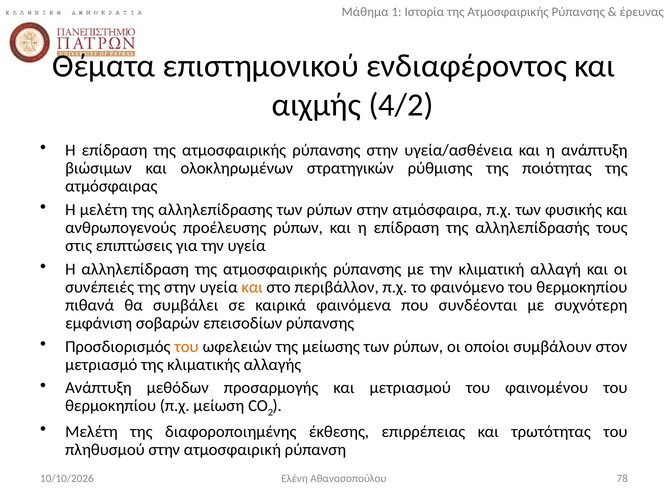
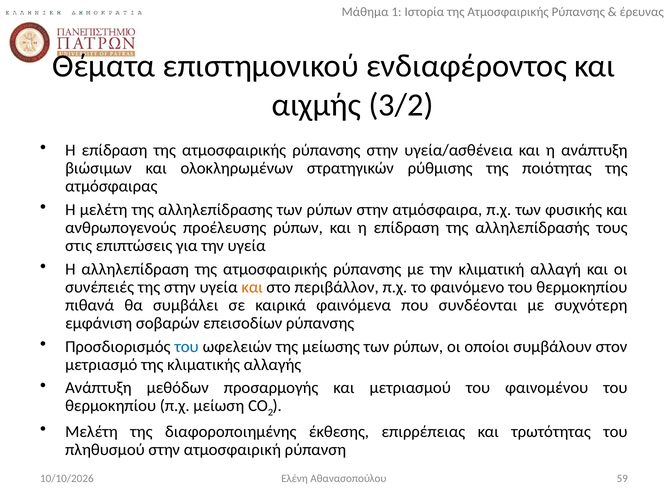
4/2: 4/2 -> 3/2 (401, 105)
του colour: orange -> blue (187, 347)
78: 78 -> 59 (622, 478)
